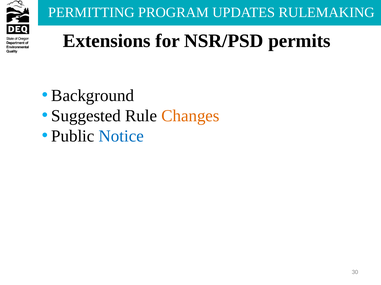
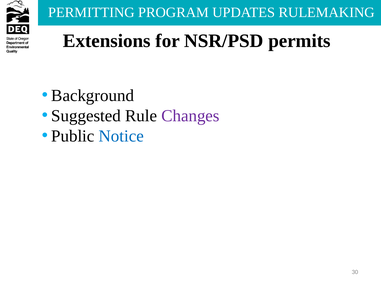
Changes colour: orange -> purple (190, 116)
